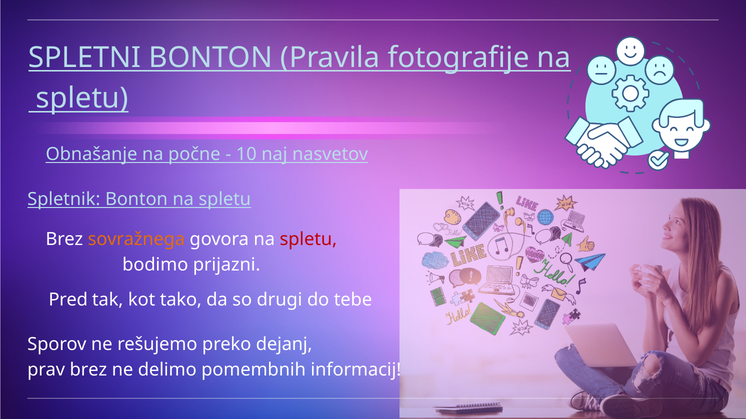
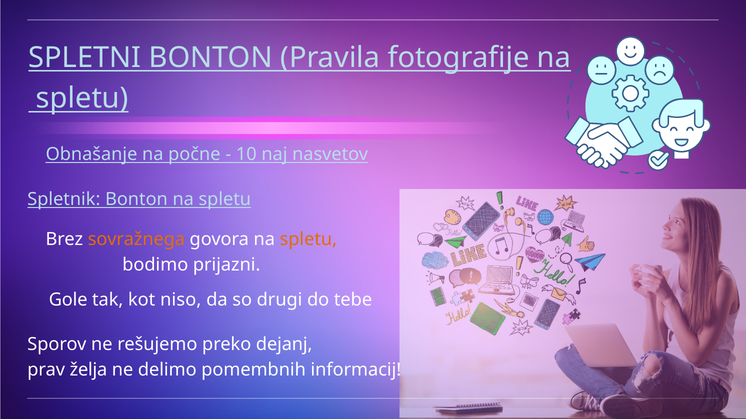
spletu colour: red -> orange (308, 240)
Pred: Pred -> Gole (68, 300)
tako: tako -> niso (181, 300)
prav brez: brez -> želja (88, 370)
